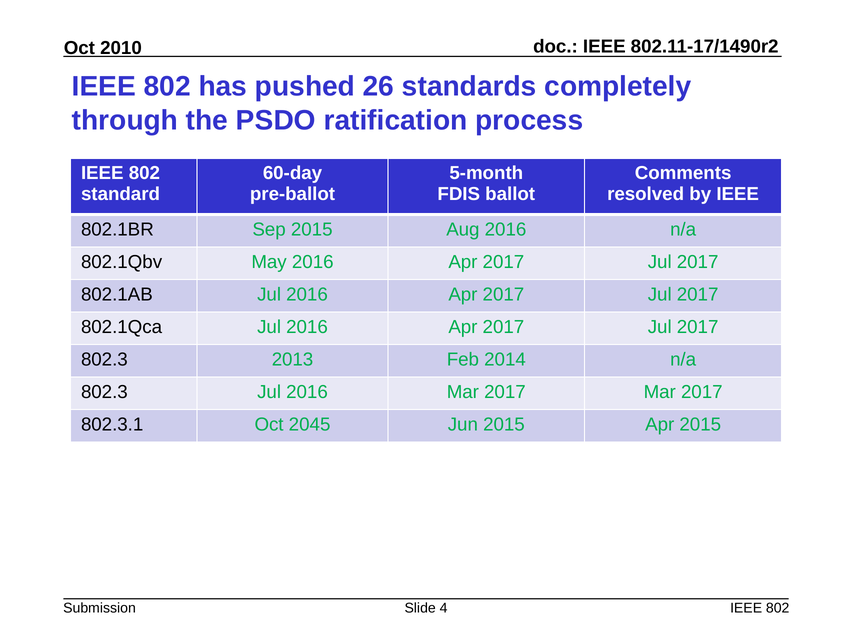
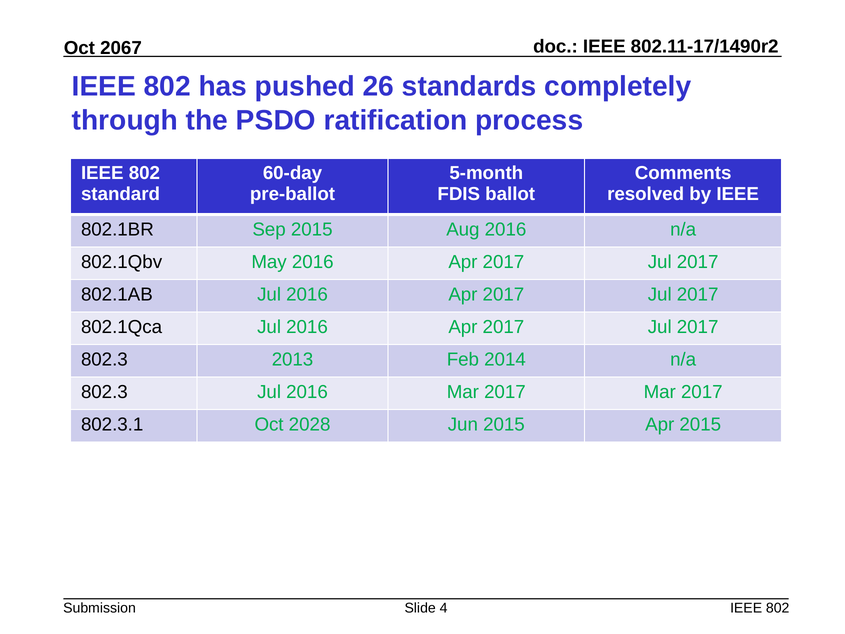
2010: 2010 -> 2067 (121, 48)
2045: 2045 -> 2028 (310, 424)
